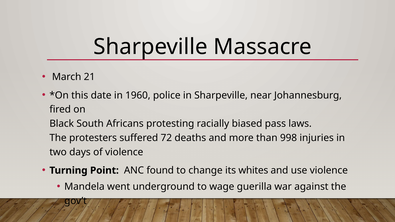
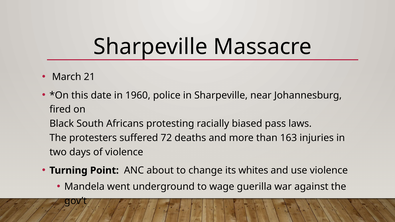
998: 998 -> 163 (289, 138)
found: found -> about (160, 171)
